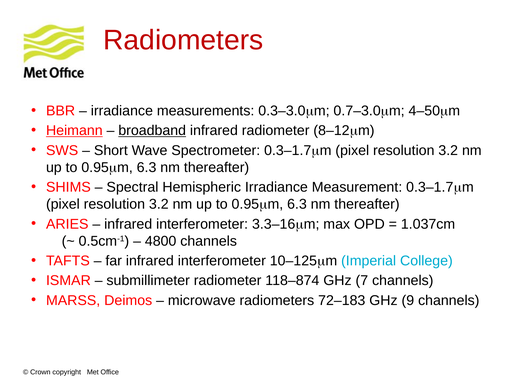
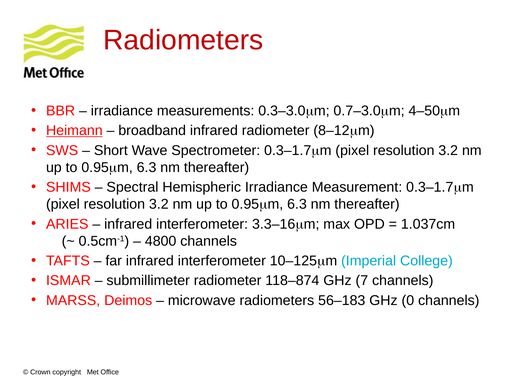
broadband underline: present -> none (152, 131)
72–183: 72–183 -> 56–183 (342, 300)
9: 9 -> 0 (408, 300)
